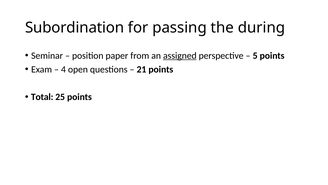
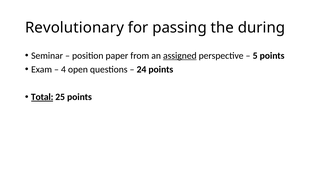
Subordination: Subordination -> Revolutionary (74, 28)
21: 21 -> 24 (141, 69)
Total underline: none -> present (42, 97)
